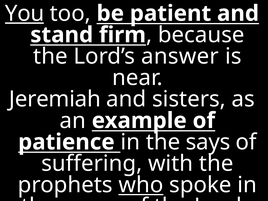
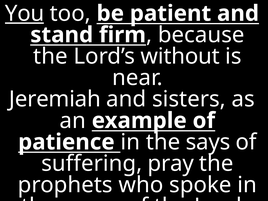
answer: answer -> without (180, 56)
with: with -> pray (171, 164)
who underline: present -> none (141, 185)
